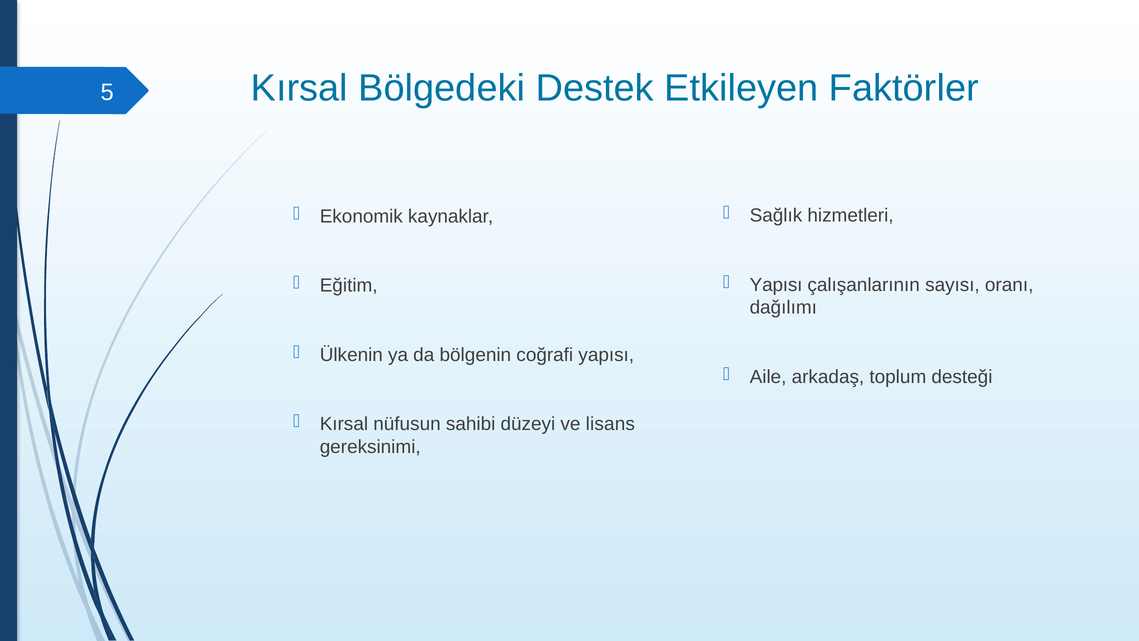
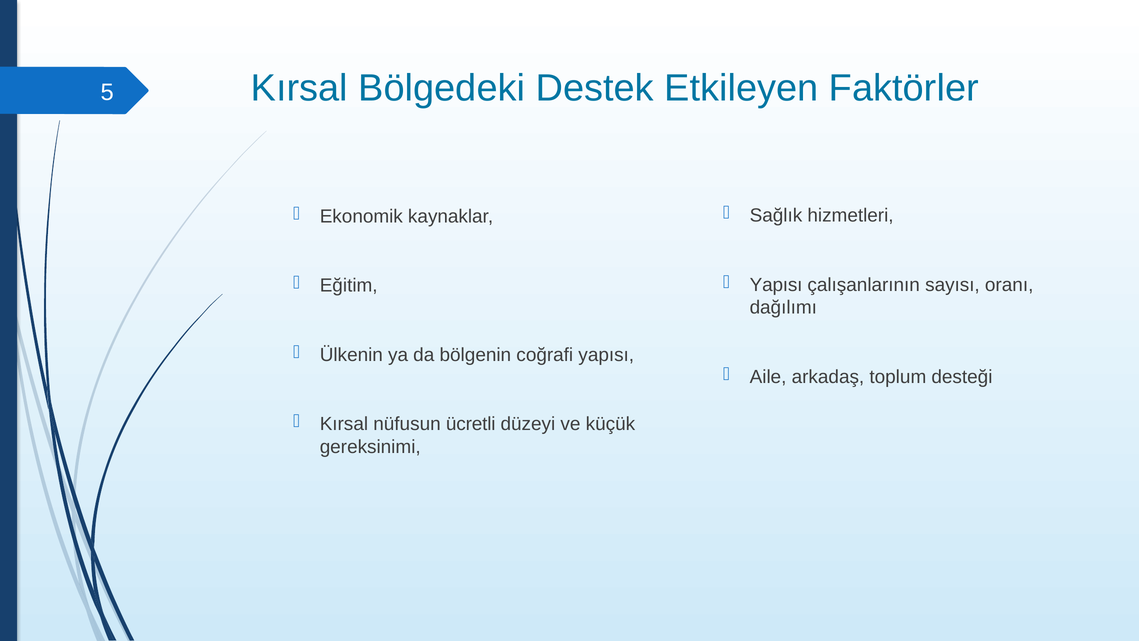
sahibi: sahibi -> ücretli (471, 424)
lisans: lisans -> küçük (610, 424)
